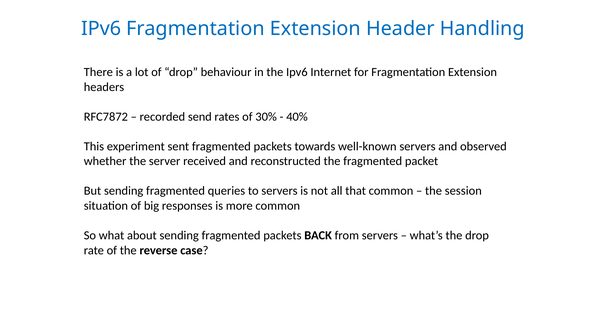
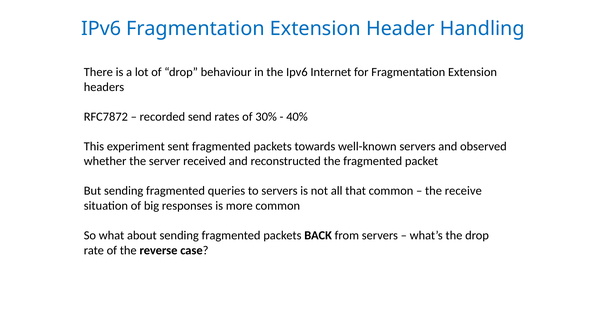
session: session -> receive (463, 191)
